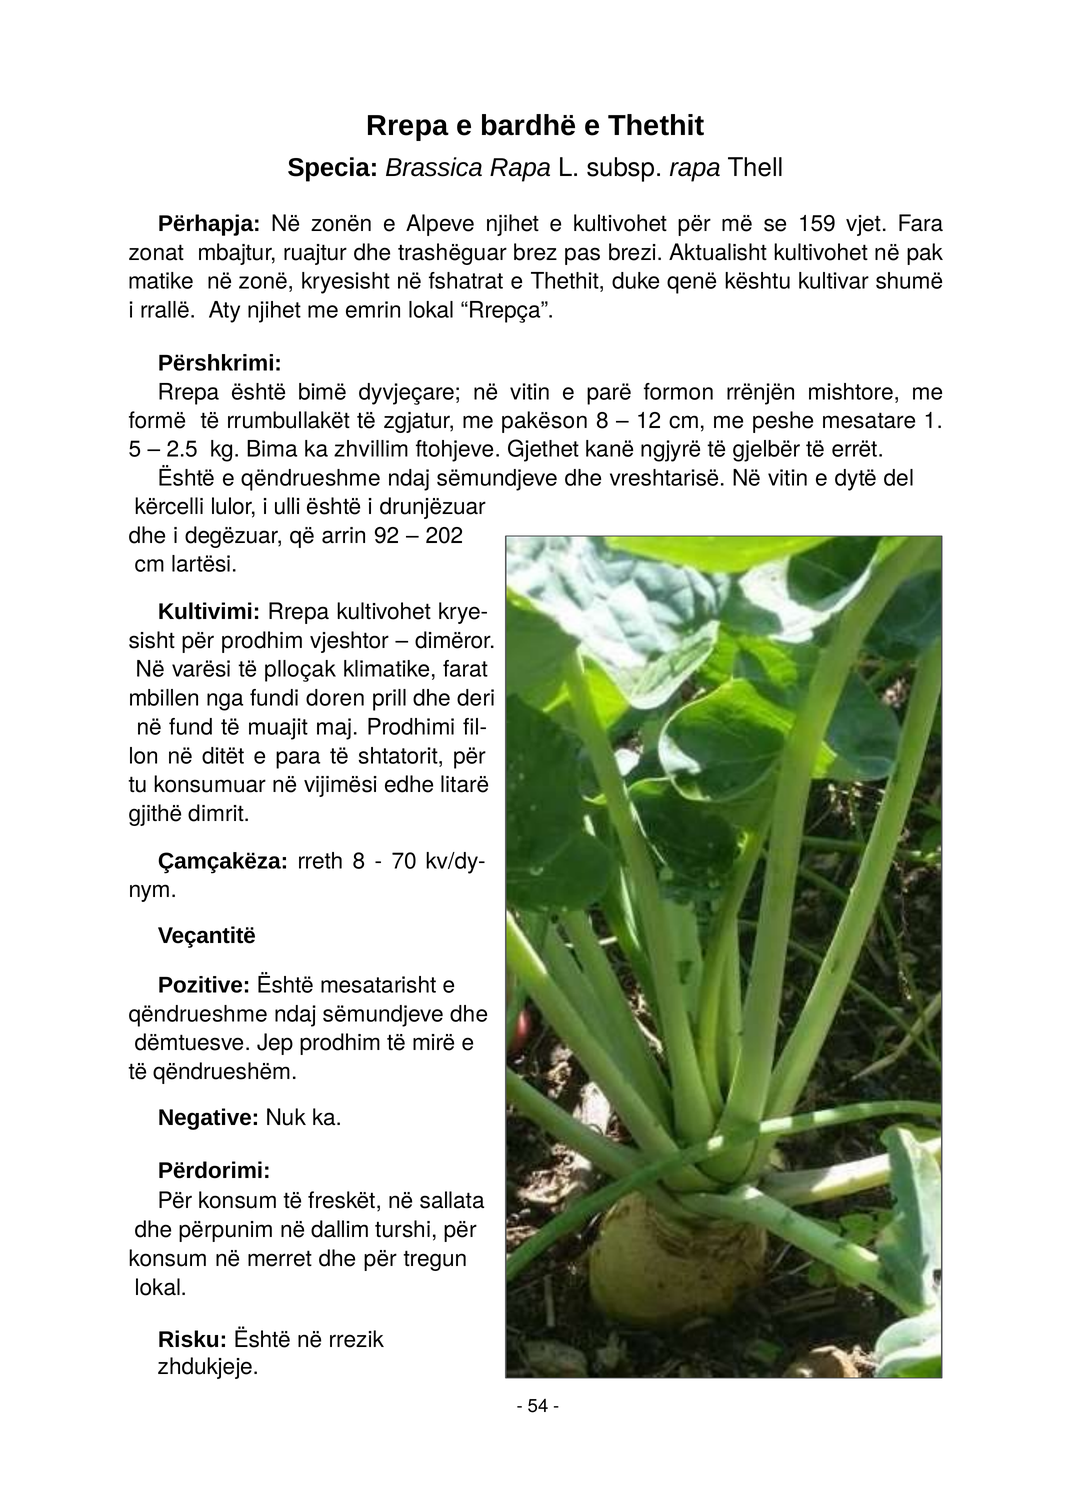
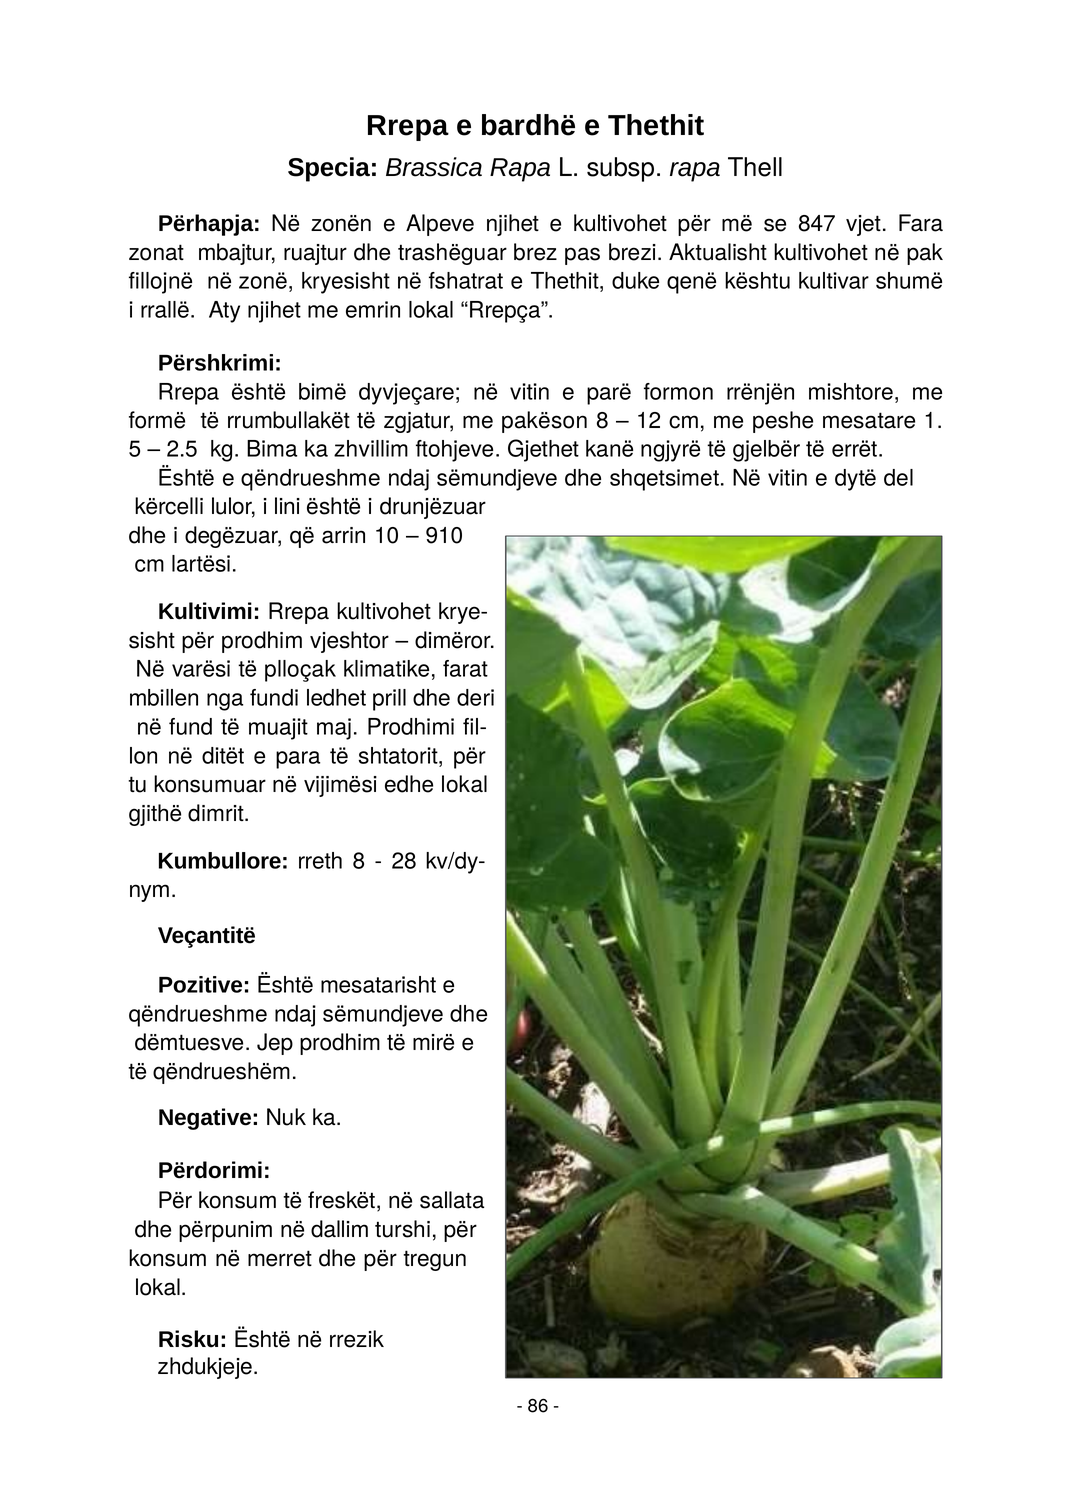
159: 159 -> 847 (817, 224)
matike: matike -> ﬁllojnë (161, 281)
vreshtarisë: vreshtarisë -> shqetsimet (668, 478)
ulli: ulli -> lini (287, 507)
92: 92 -> 10 (387, 535)
202: 202 -> 910 (445, 535)
doren: doren -> ledhet (336, 698)
edhe litarë: litarë -> lokal (465, 785)
Çamçakëza: Çamçakëza -> Kumbullore (223, 861)
70: 70 -> 28 (404, 861)
54: 54 -> 86 (538, 1406)
